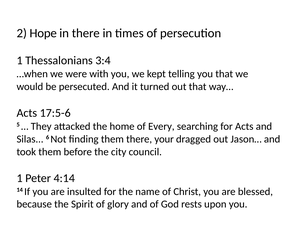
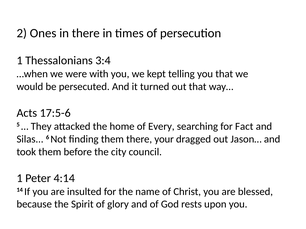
Hope: Hope -> Ones (43, 33)
for Acts: Acts -> Fact (244, 127)
